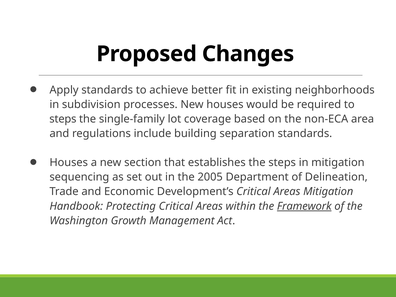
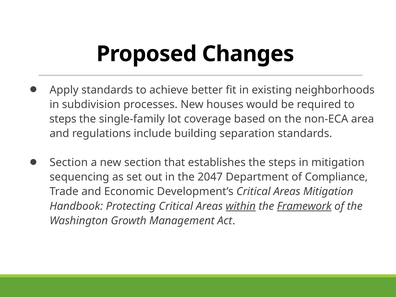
Houses: Houses -> Section (69, 163)
2005: 2005 -> 2047 (210, 177)
Delineation: Delineation -> Compliance (336, 177)
within underline: none -> present (241, 206)
